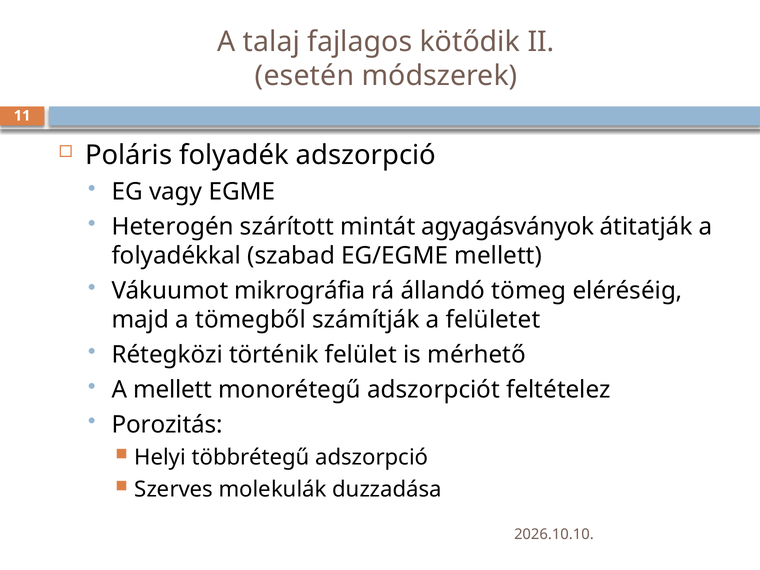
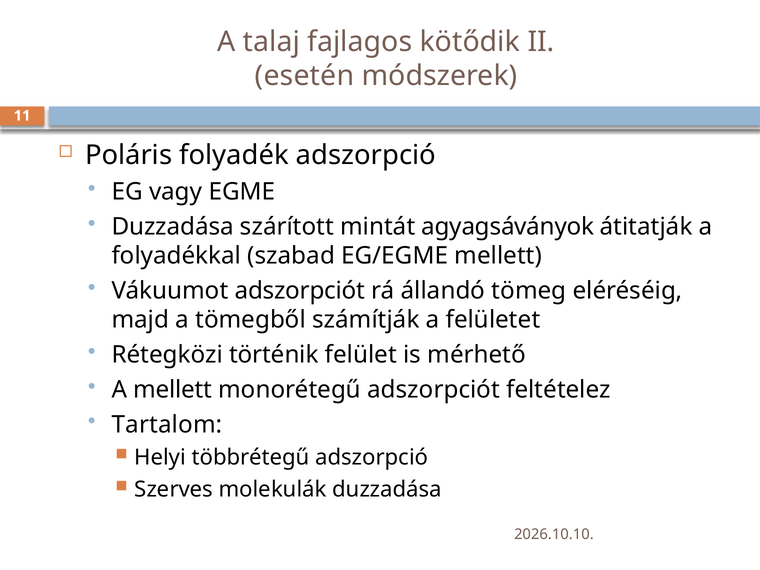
Heterogén: Heterogén -> Duzzadása (173, 227)
agyagásványok: agyagásványok -> agyagsáványok (508, 227)
Vákuumot mikrográfia: mikrográfia -> adszorpciót (300, 291)
Porozitás: Porozitás -> Tartalom (167, 425)
